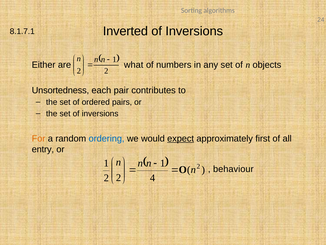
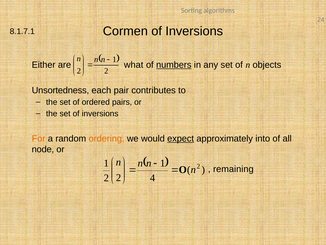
Inverted: Inverted -> Cormen (125, 31)
numbers underline: none -> present (174, 65)
ordering colour: blue -> orange (107, 138)
first: first -> into (263, 138)
entry: entry -> node (43, 149)
behaviour: behaviour -> remaining (233, 169)
